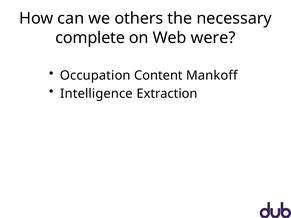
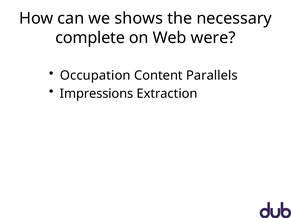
others: others -> shows (139, 18)
Mankoff: Mankoff -> Parallels (212, 76)
Intelligence: Intelligence -> Impressions (97, 94)
